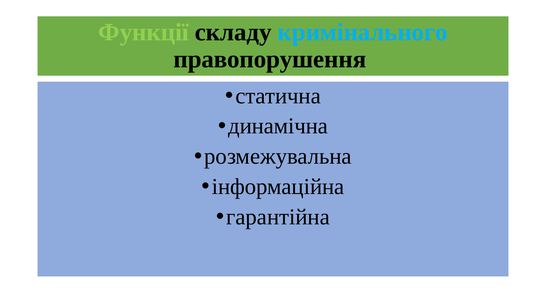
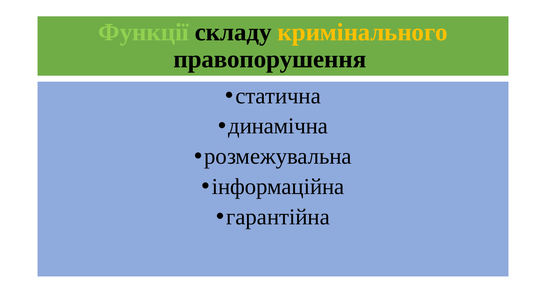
кримінального colour: light blue -> yellow (363, 32)
